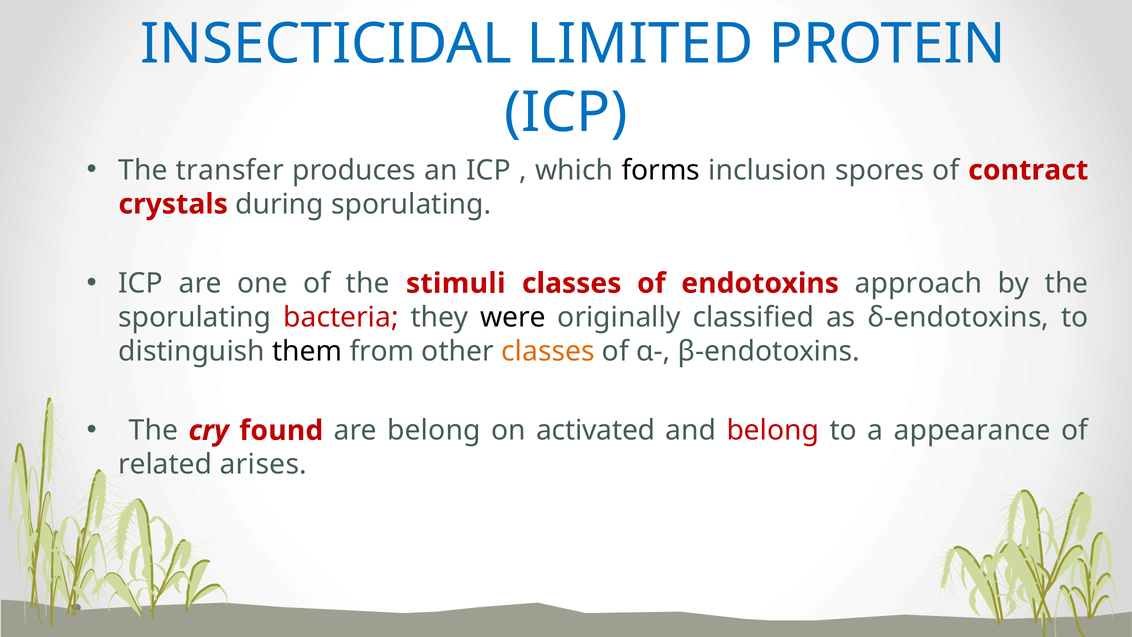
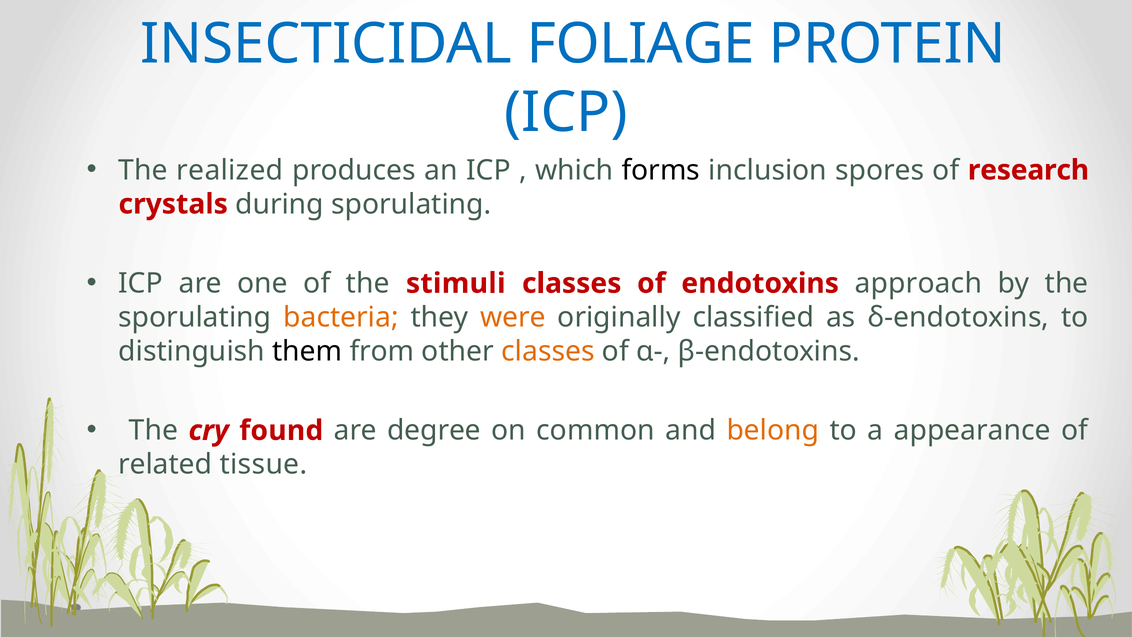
LIMITED: LIMITED -> FOLIAGE (641, 44)
transfer: transfer -> realized (230, 170)
contract: contract -> research (1028, 170)
bacteria colour: red -> orange (341, 317)
were colour: black -> orange (513, 317)
are belong: belong -> degree (434, 430)
activated: activated -> common (596, 430)
belong colour: red -> orange (773, 430)
arises: arises -> tissue (263, 464)
